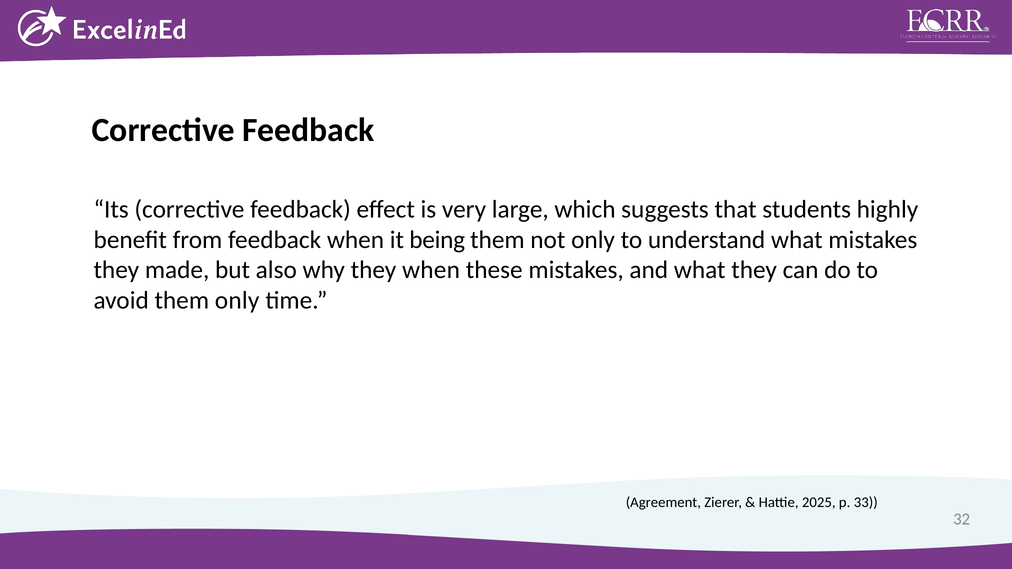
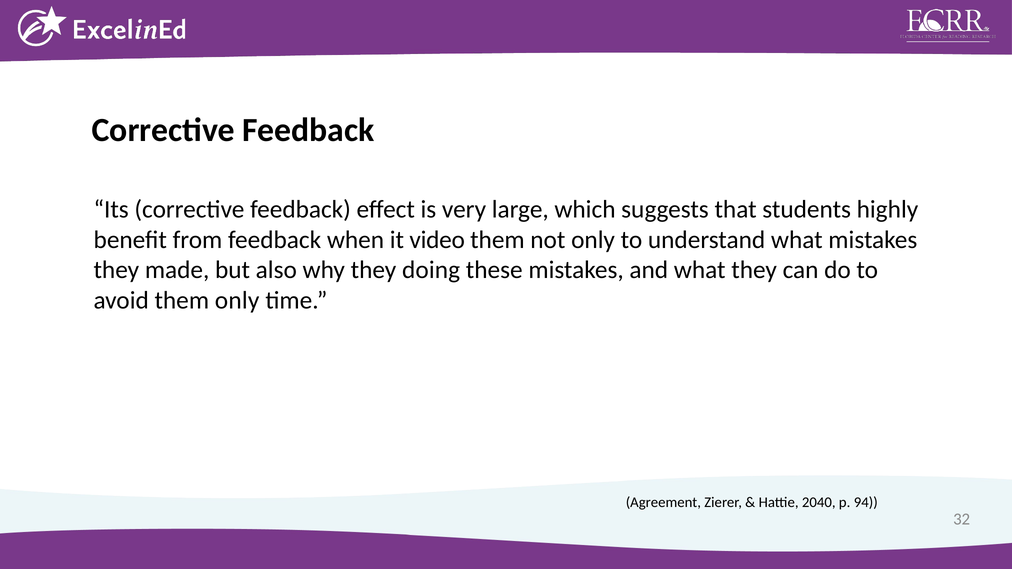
being: being -> video (437, 240)
they when: when -> doing (431, 270)
2025: 2025 -> 2040 (819, 503)
33: 33 -> 94 (866, 503)
